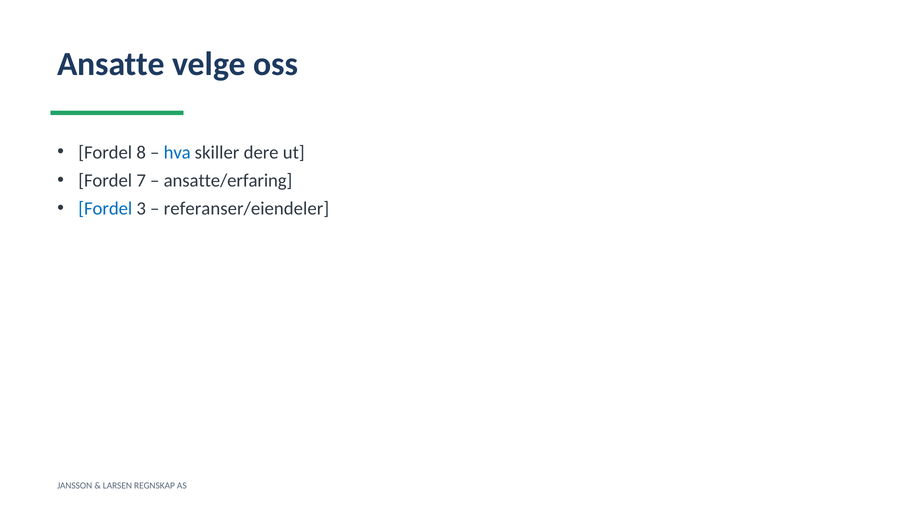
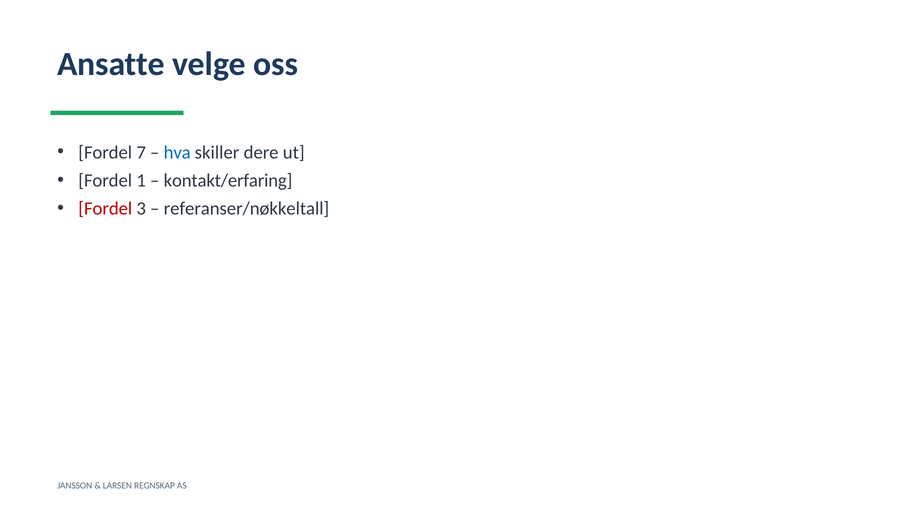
8: 8 -> 7 (141, 152)
7: 7 -> 1 (141, 181)
ansatte/erfaring: ansatte/erfaring -> kontakt/erfaring (228, 181)
Fordel colour: blue -> red (105, 209)
referanser/eiendeler: referanser/eiendeler -> referanser/nøkkeltall (246, 209)
